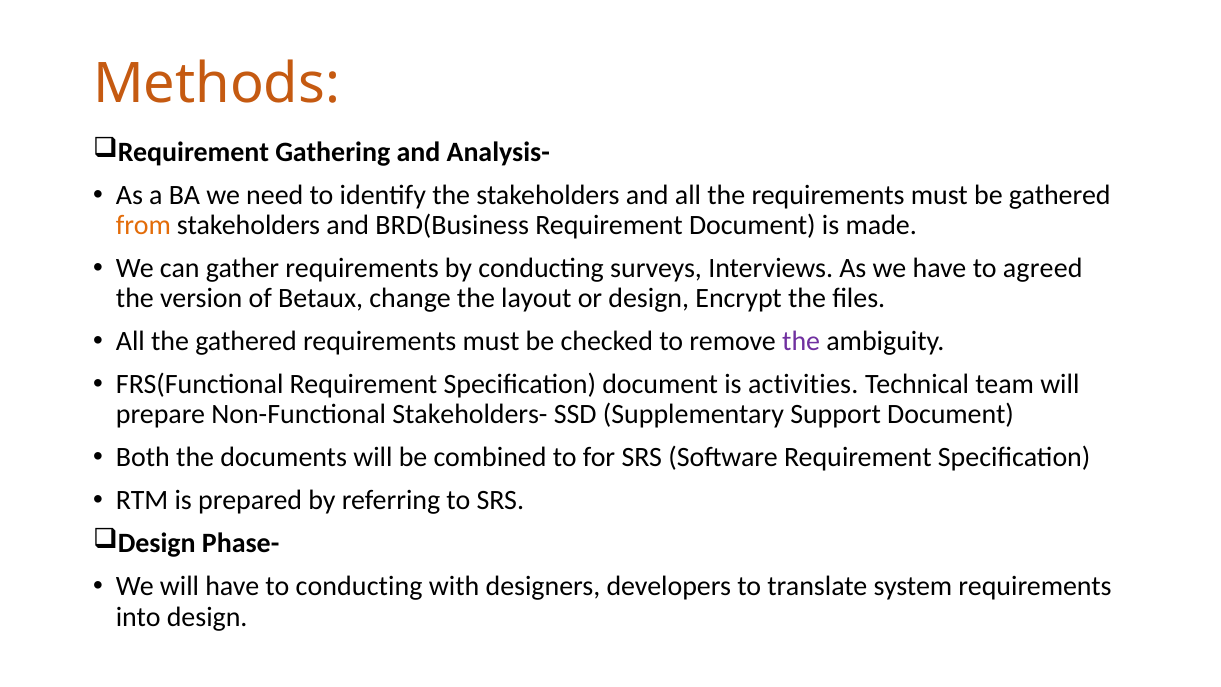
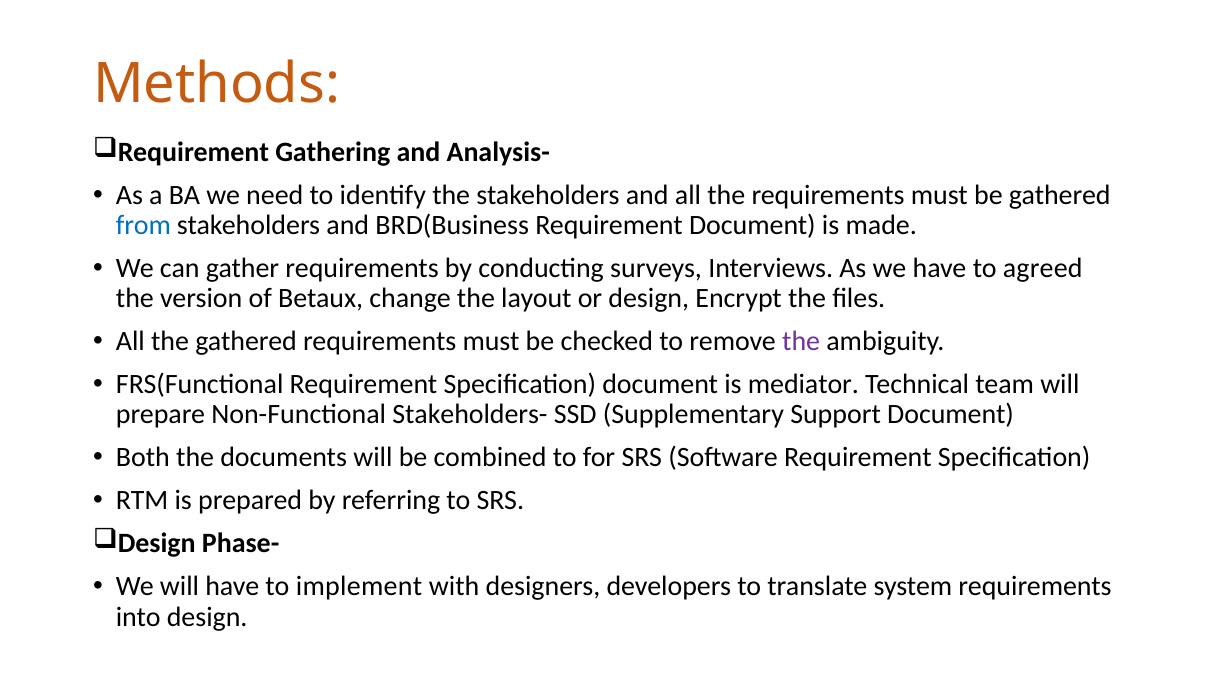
from colour: orange -> blue (143, 225)
activities: activities -> mediator (803, 384)
to conducting: conducting -> implement (359, 586)
